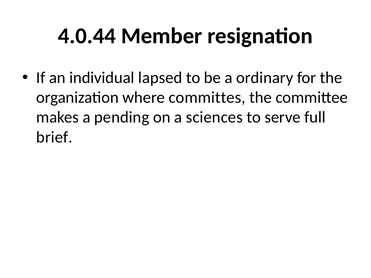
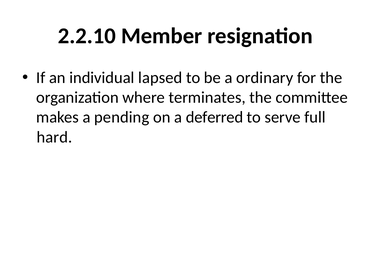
4.0.44: 4.0.44 -> 2.2.10 (87, 36)
committes: committes -> terminates (207, 98)
sciences: sciences -> deferred (215, 117)
brief: brief -> hard (54, 137)
